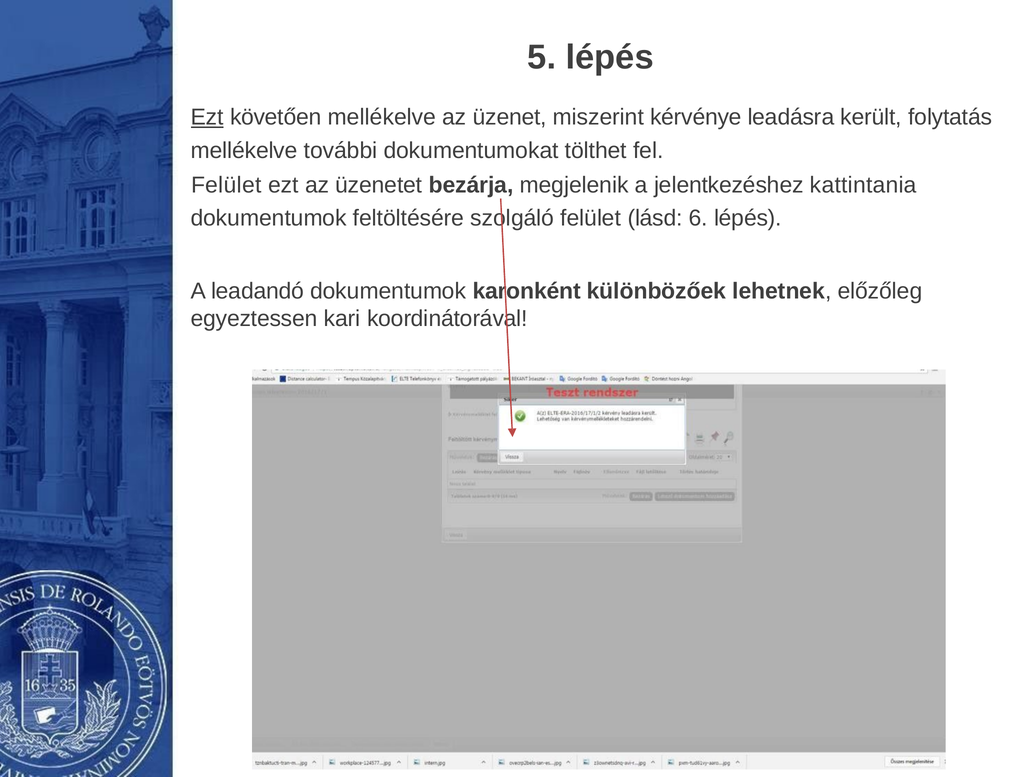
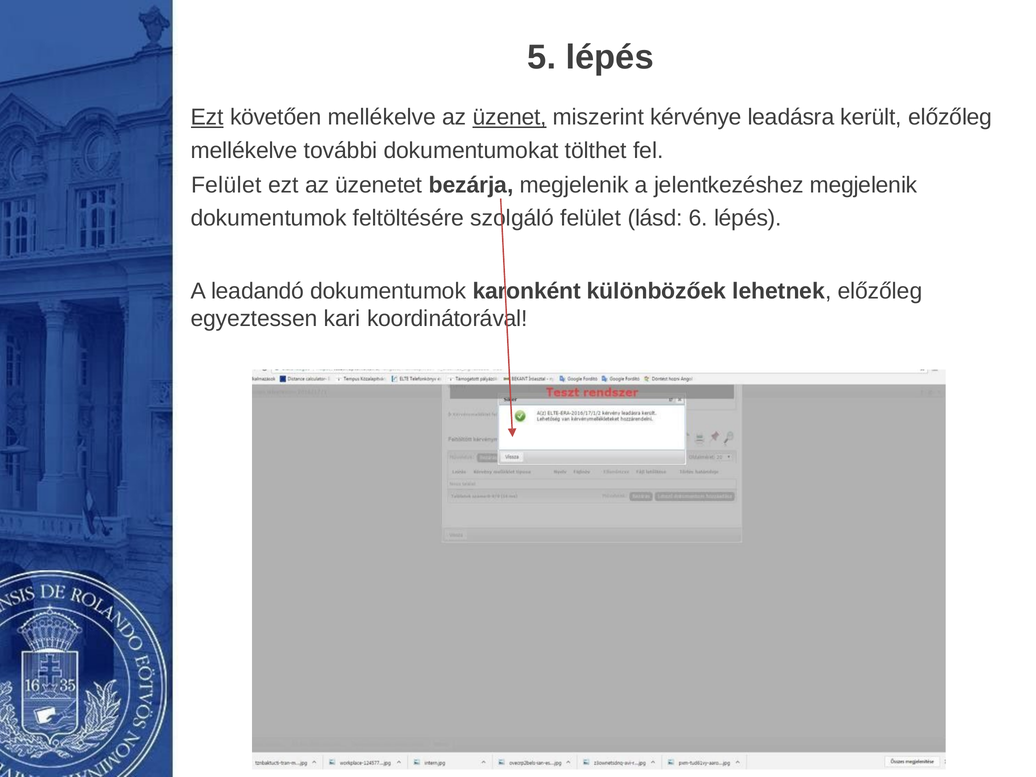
üzenet underline: none -> present (510, 117)
került folytatás: folytatás -> előzőleg (950, 117)
jelentkezéshez kattintania: kattintania -> megjelenik (864, 185)
